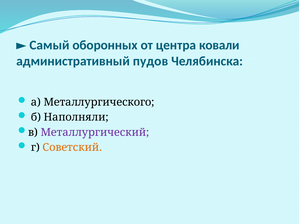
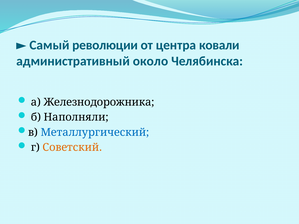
оборонных: оборонных -> революции (105, 45)
пудов: пудов -> около (151, 61)
Металлургического: Металлургического -> Железнодорожника (99, 102)
Металлургический colour: purple -> blue (95, 132)
